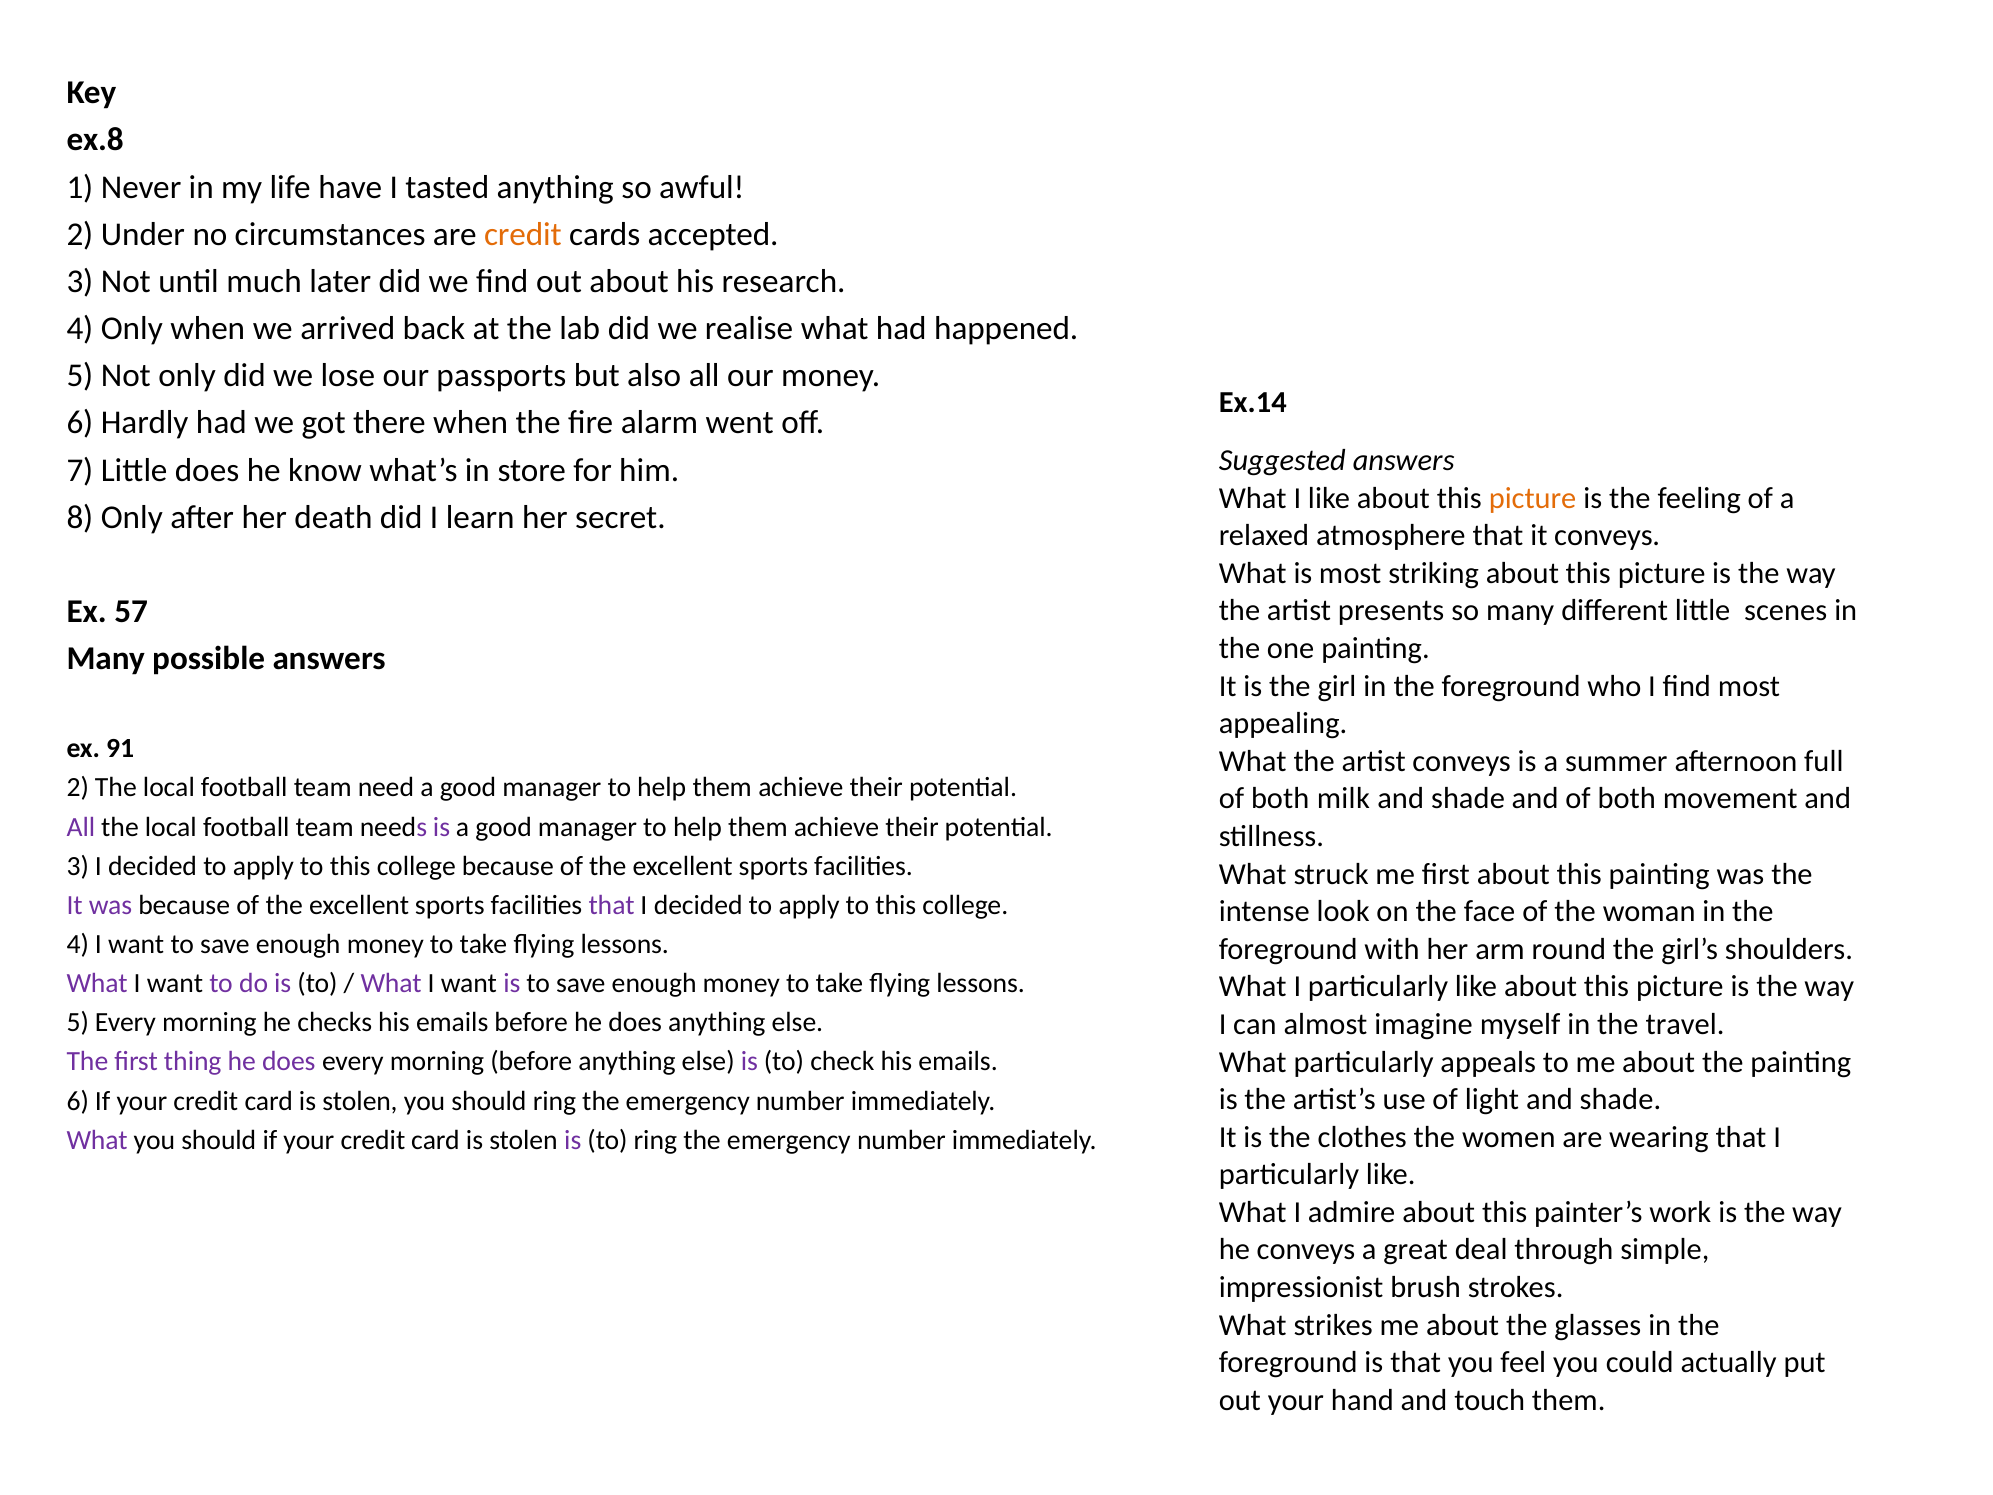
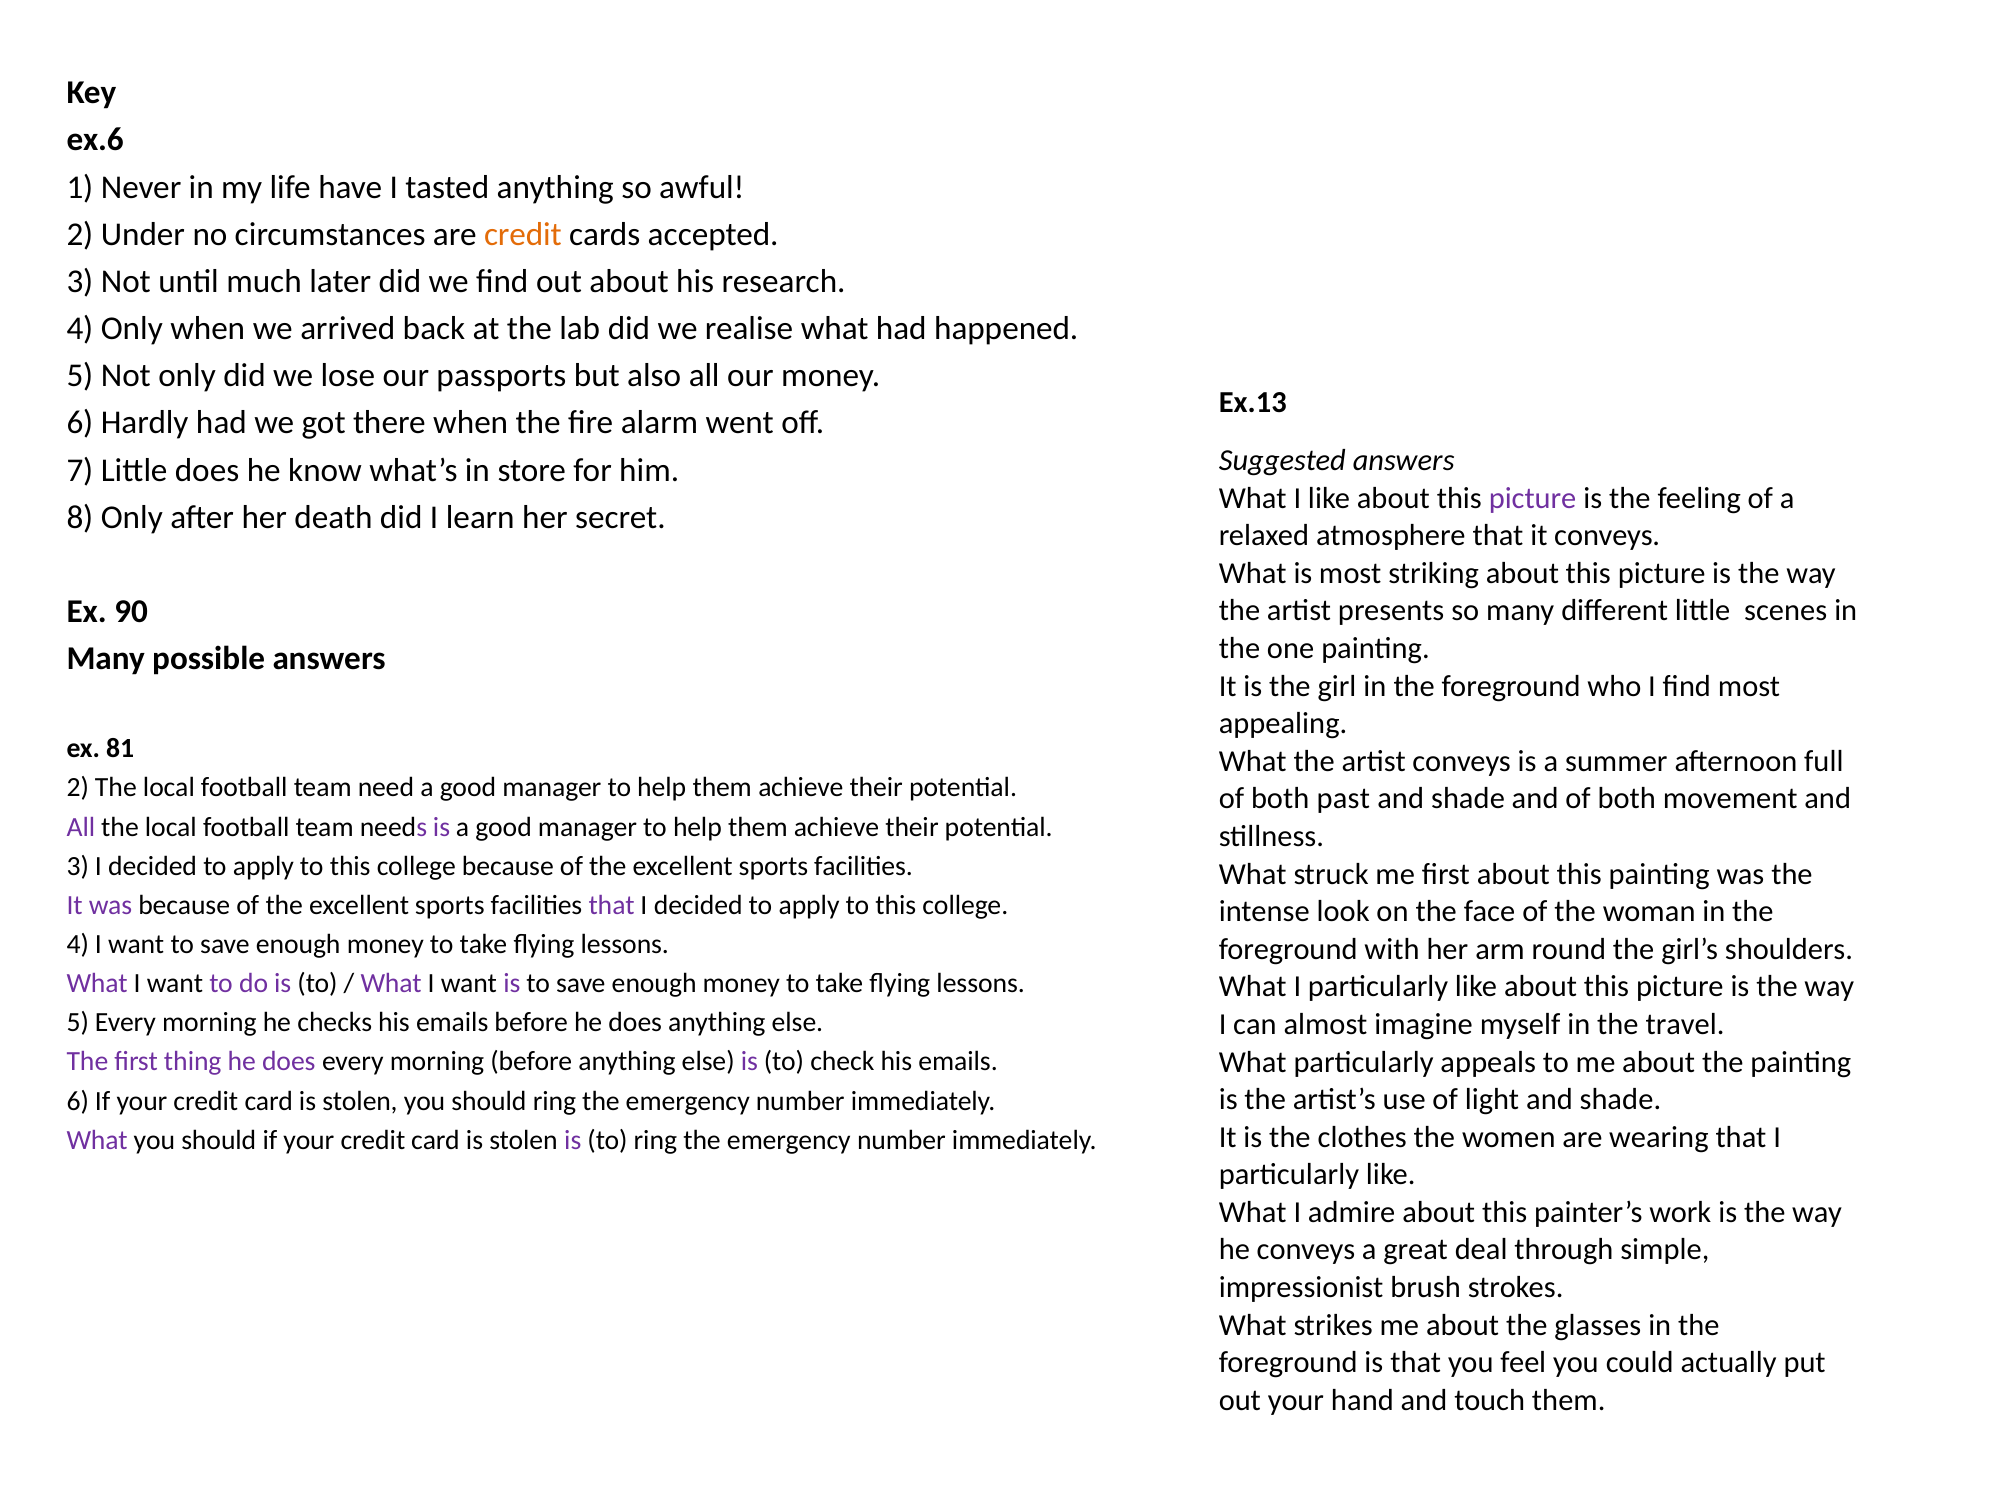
ex.8: ex.8 -> ex.6 (95, 140)
Ex.14: Ex.14 -> Ex.13 (1253, 403)
picture colour: orange -> purple (1533, 498)
57: 57 -> 90 (131, 612)
91: 91 -> 81 (120, 748)
milk: milk -> past (1343, 799)
